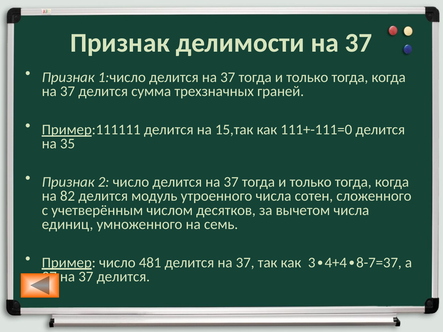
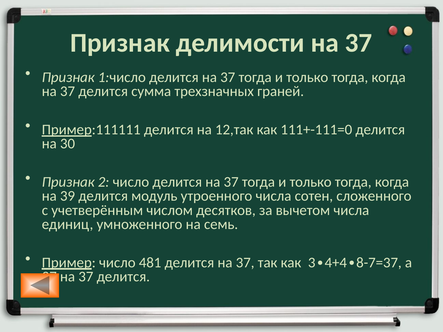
15,так: 15,так -> 12,так (234, 130)
35: 35 -> 30 (68, 144)
82: 82 -> 39 (68, 196)
